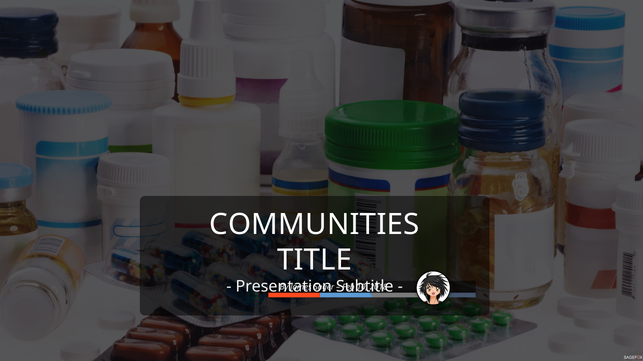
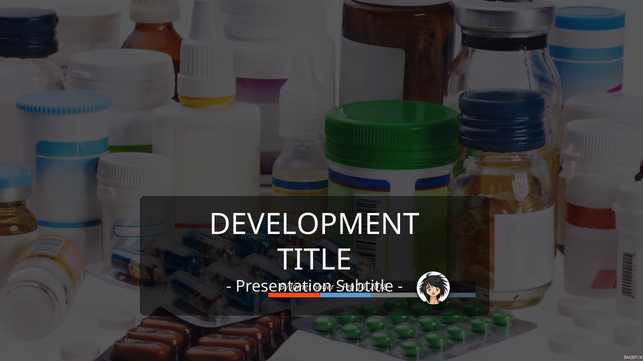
COMMUNITIES: COMMUNITIES -> DEVELOPMENT (315, 225)
